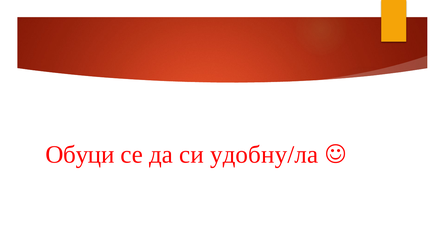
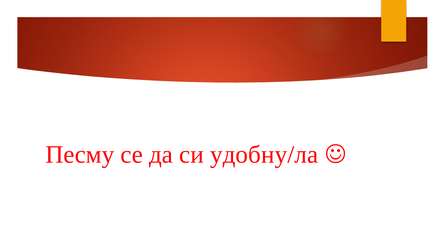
Обуци: Обуци -> Песму (80, 155)
